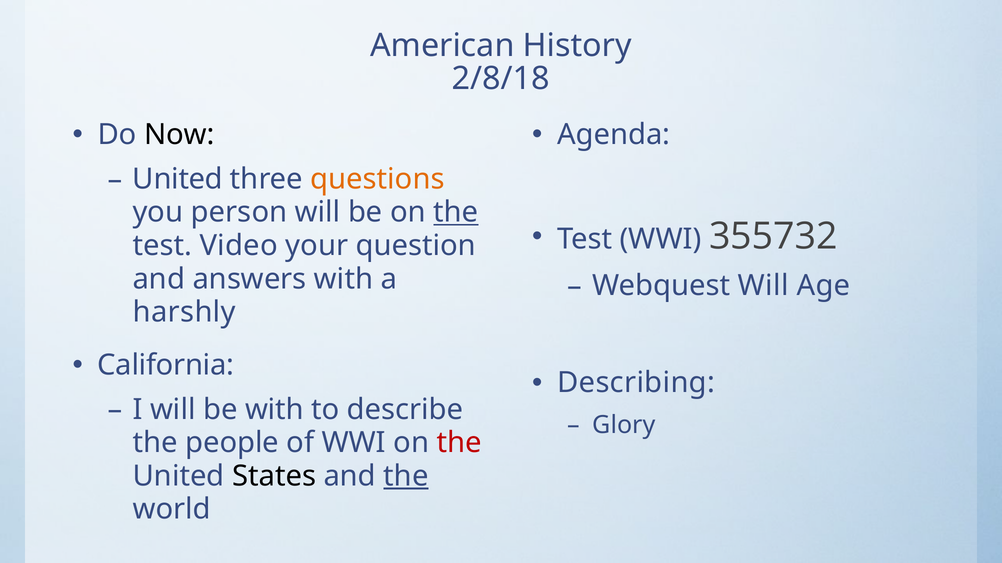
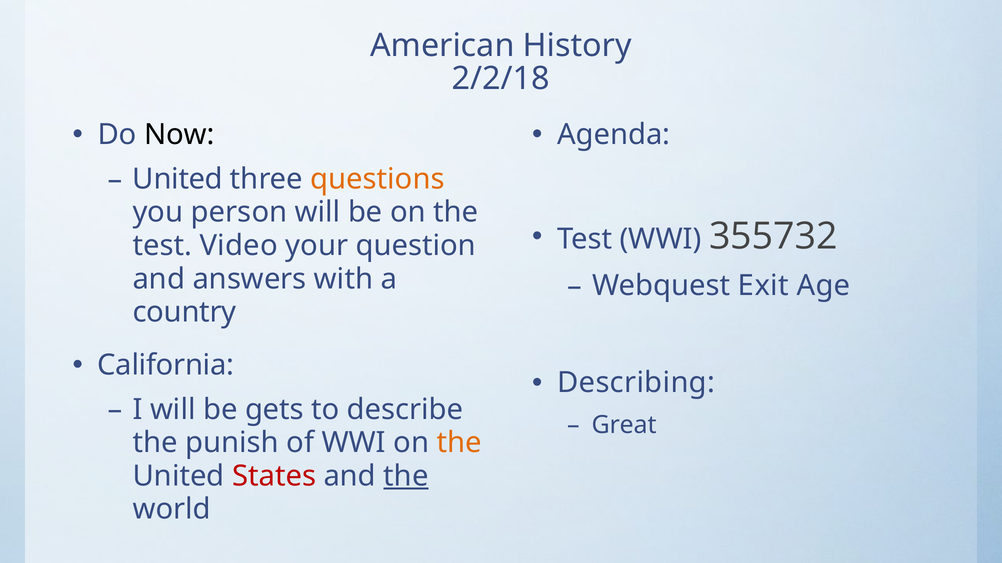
2/8/18: 2/8/18 -> 2/2/18 (501, 79)
the underline: present -> none (456, 213)
Webquest Will: Will -> Exit (763, 286)
harshly: harshly -> country (185, 313)
be with: with -> gets (274, 410)
Glory: Glory -> Great (624, 425)
people: people -> punish (232, 443)
the colour: red -> orange (459, 443)
States colour: black -> red (274, 477)
